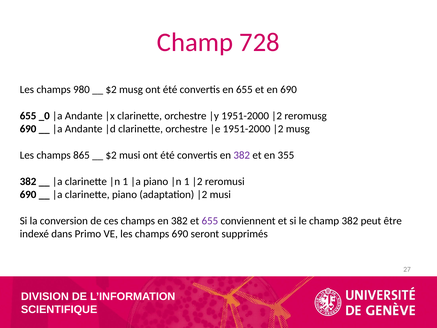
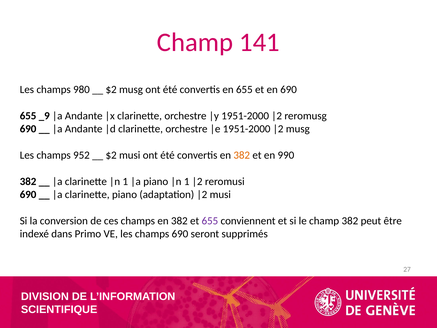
728: 728 -> 141 (260, 42)
_0: _0 -> _9 (44, 116)
865: 865 -> 952 (81, 155)
382 colour: purple -> orange (242, 155)
355: 355 -> 990 (286, 155)
